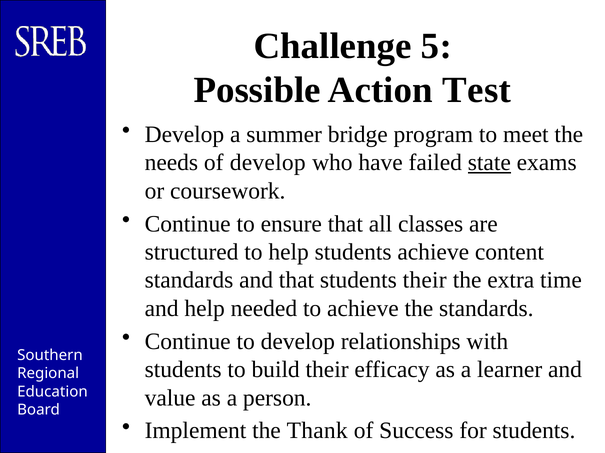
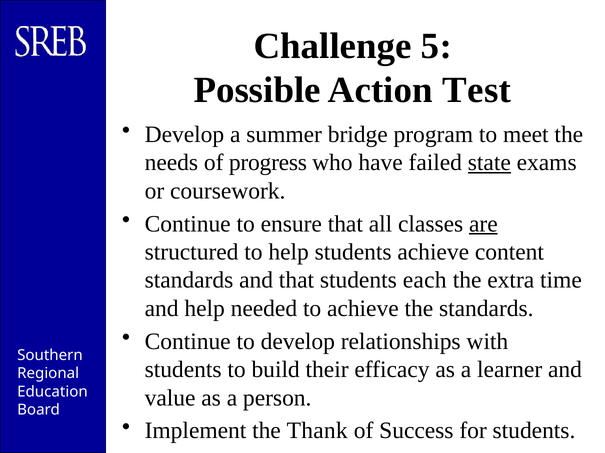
of develop: develop -> progress (268, 163)
are underline: none -> present (483, 224)
students their: their -> each (425, 281)
